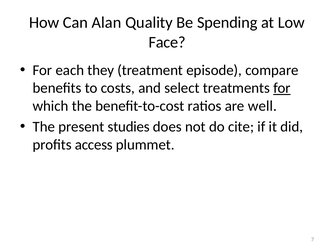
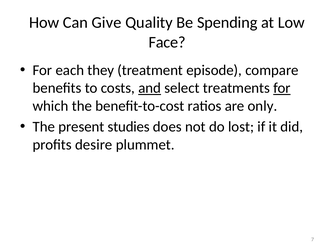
Alan: Alan -> Give (107, 23)
and underline: none -> present (150, 88)
well: well -> only (262, 106)
cite: cite -> lost (241, 126)
access: access -> desire (94, 144)
